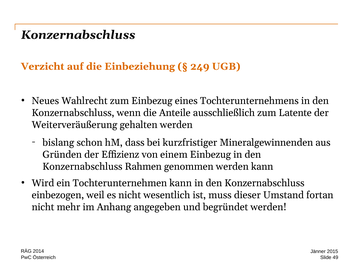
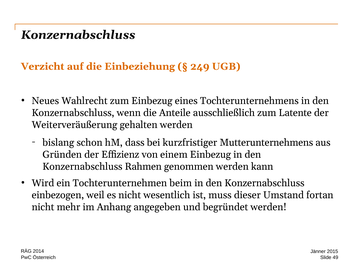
Mineralgewinnenden: Mineralgewinnenden -> Mutterunternehmens (266, 143)
Tochterunternehmen kann: kann -> beim (181, 183)
